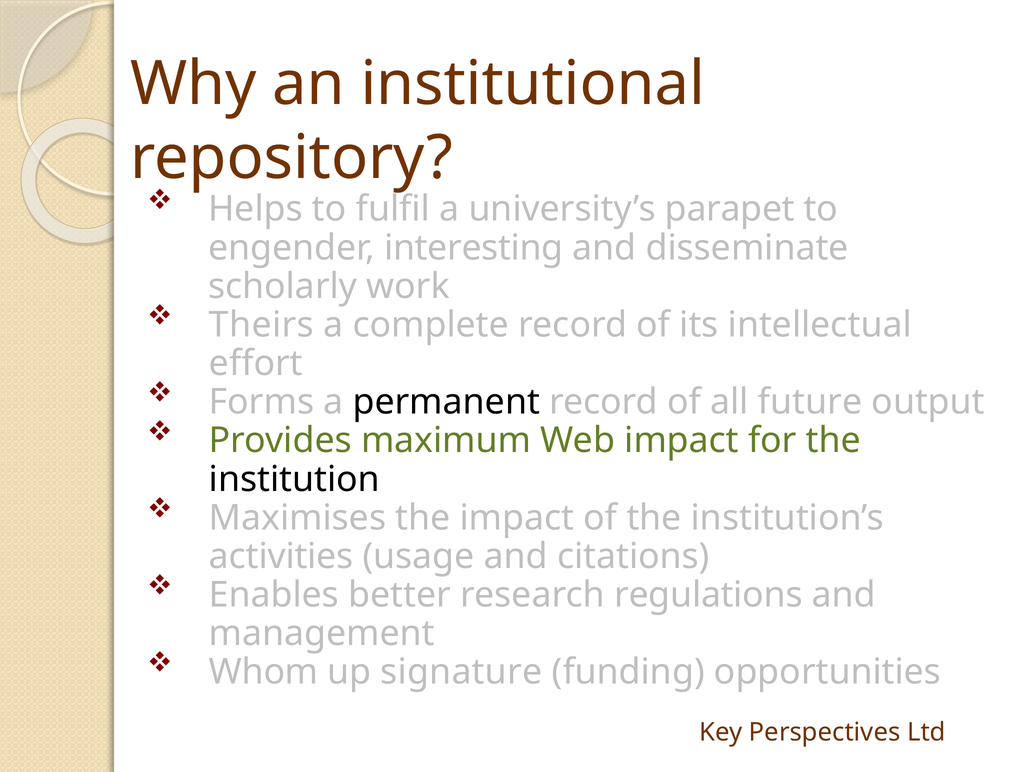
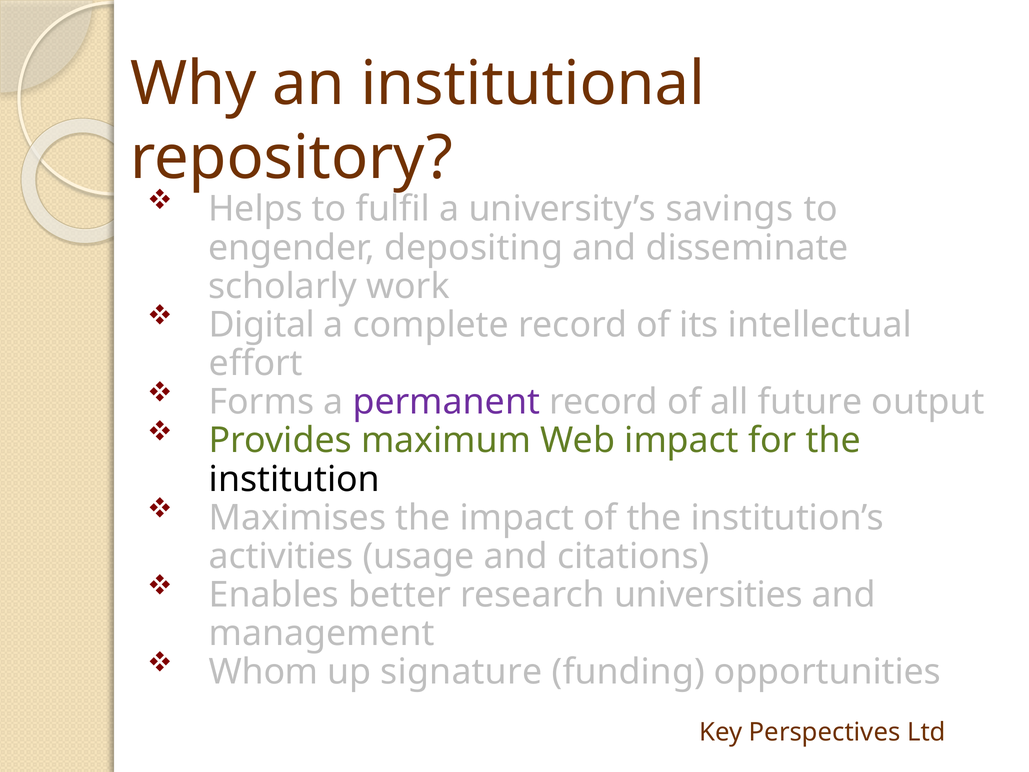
parapet: parapet -> savings (730, 209)
interesting: interesting -> depositing (474, 248)
Theirs: Theirs -> Digital (262, 325)
permanent colour: black -> purple (446, 402)
regulations: regulations -> universities (708, 595)
